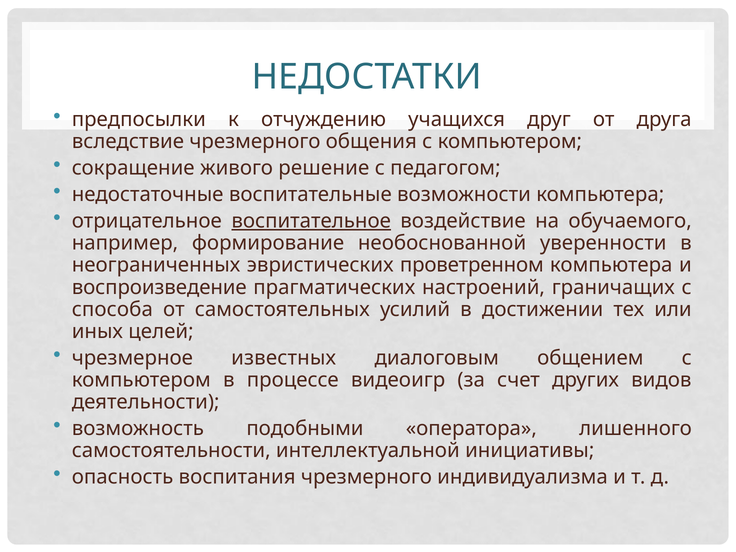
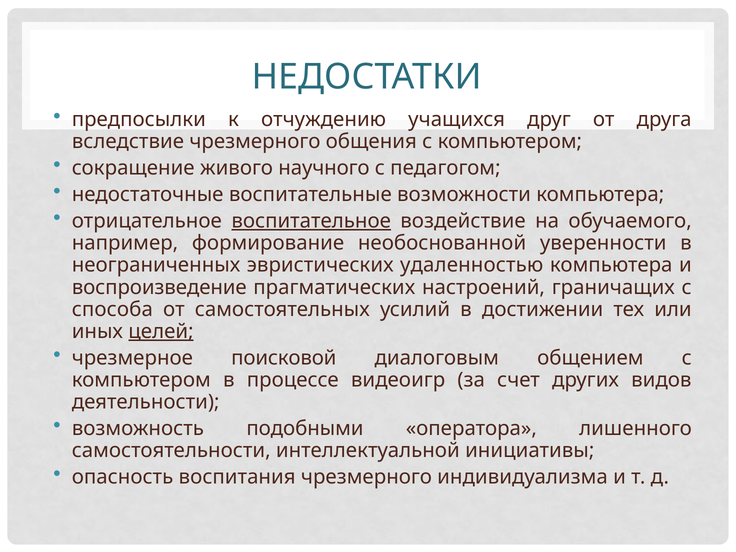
решение: решение -> научного (324, 168)
проветренном: проветренном -> удаленностью (472, 265)
целей underline: none -> present (161, 331)
известных: известных -> поисковой (284, 358)
